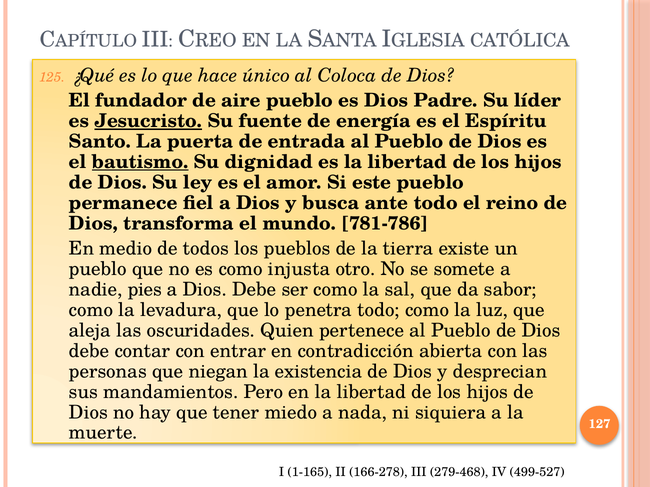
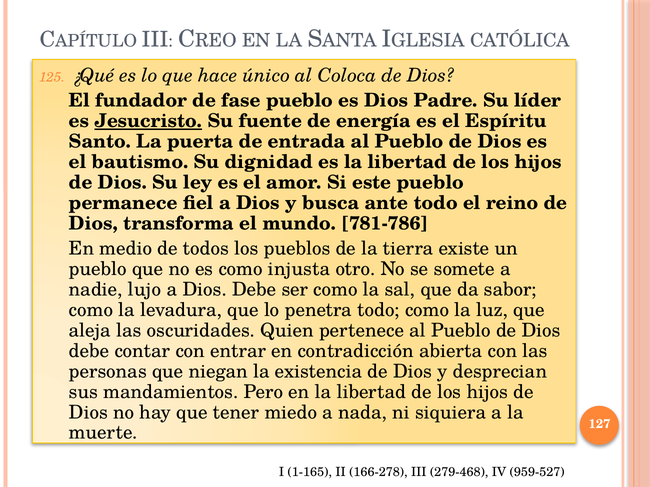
aire: aire -> fase (241, 101)
bautismo underline: present -> none (140, 162)
pies: pies -> lujo (145, 290)
499-527: 499-527 -> 959-527 (537, 472)
